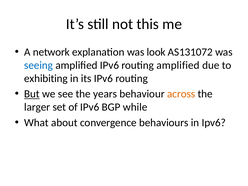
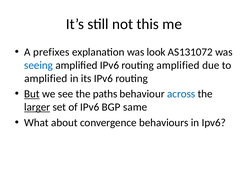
network: network -> prefixes (51, 52)
exhibiting: exhibiting -> amplified (46, 78)
years: years -> paths (105, 94)
across colour: orange -> blue (181, 94)
larger underline: none -> present (37, 107)
while: while -> same (135, 107)
